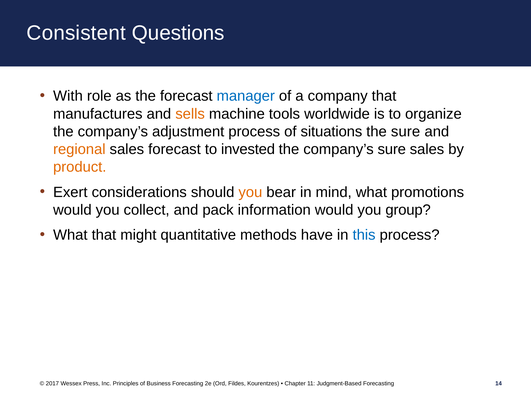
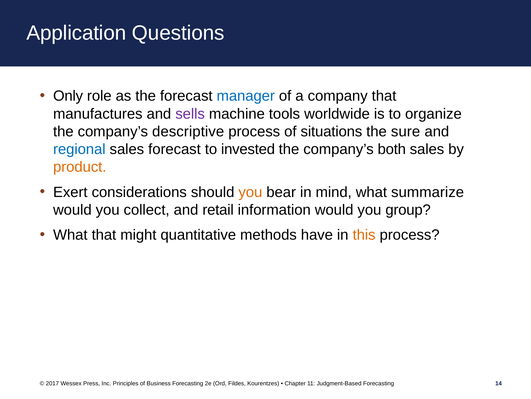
Consistent: Consistent -> Application (76, 33)
With: With -> Only (68, 96)
sells colour: orange -> purple (190, 114)
adjustment: adjustment -> descriptive (188, 131)
regional colour: orange -> blue (79, 149)
company’s sure: sure -> both (392, 149)
promotions: promotions -> summarize (428, 192)
pack: pack -> retail (218, 210)
this colour: blue -> orange (364, 235)
